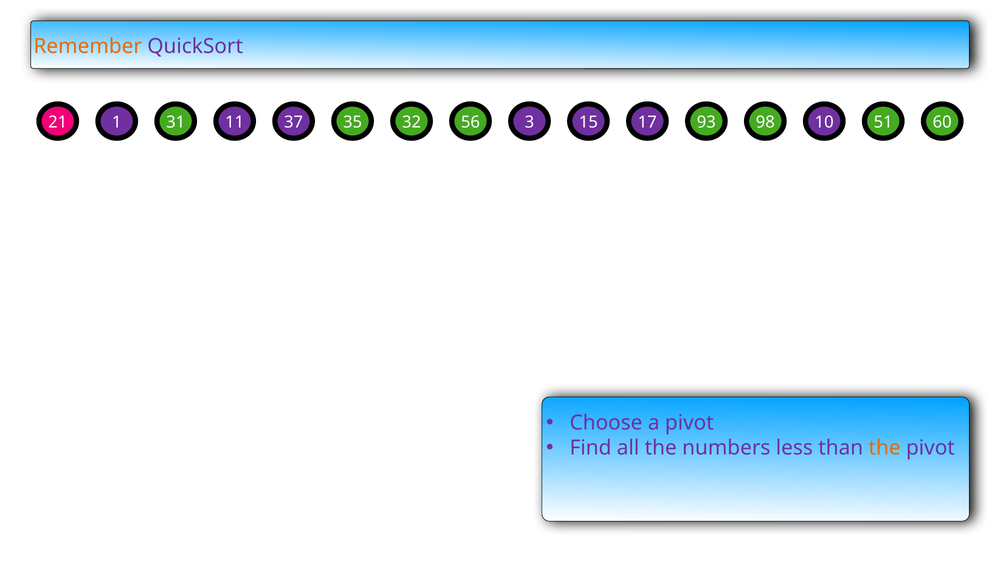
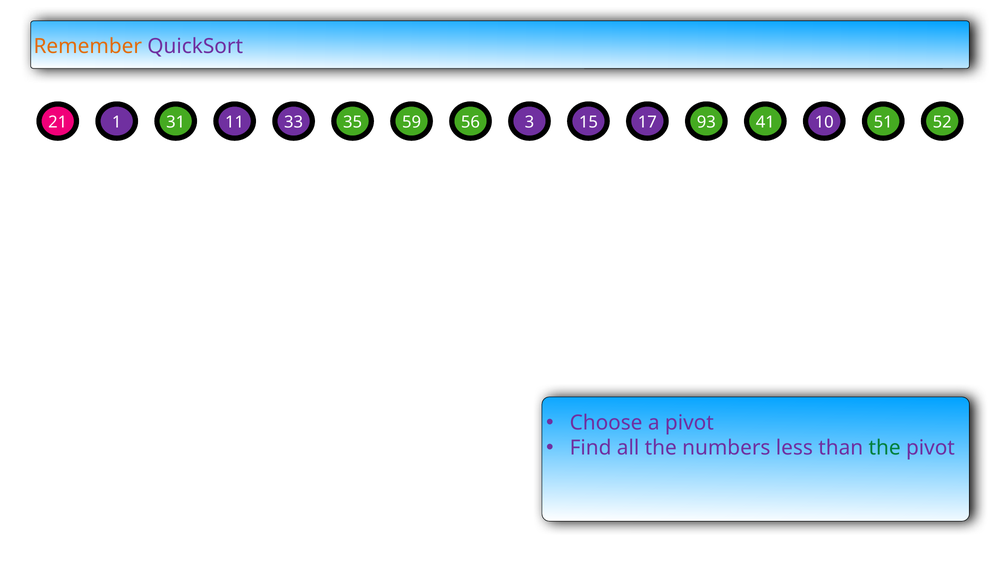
37: 37 -> 33 (294, 122)
32: 32 -> 59 (412, 122)
98: 98 -> 41 (765, 122)
60: 60 -> 52 (942, 122)
the colour: orange -> green (885, 448)
